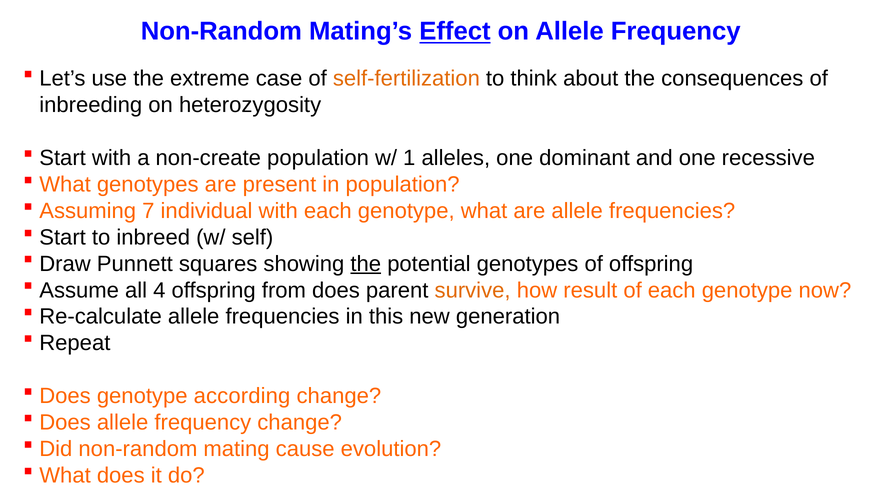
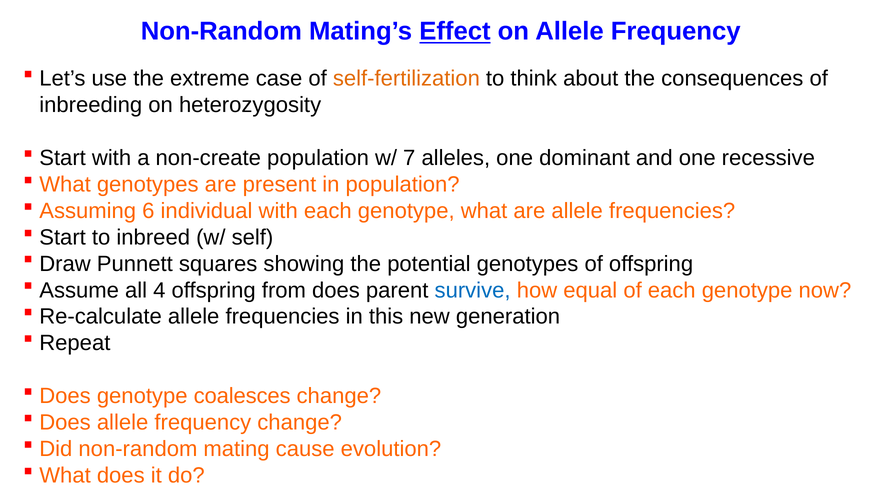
1: 1 -> 7 (409, 158)
7: 7 -> 6 (148, 211)
the underline: present -> none (366, 264)
survive colour: orange -> blue (473, 290)
result: result -> equal (590, 290)
according: according -> coalesces (242, 396)
